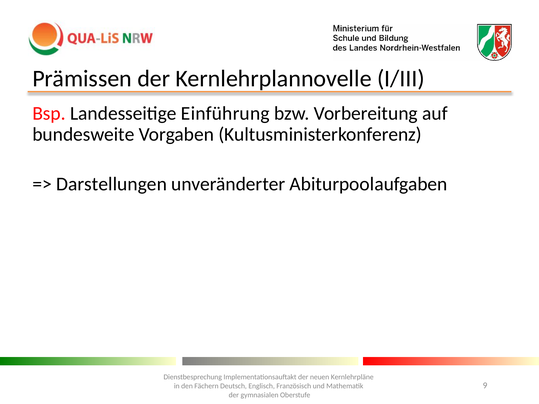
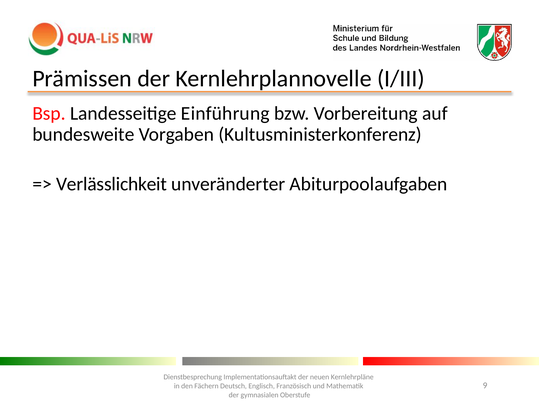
Darstellungen: Darstellungen -> Verlässlichkeit (112, 184)
